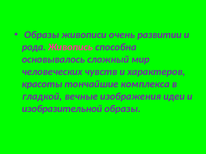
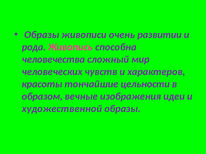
основывалось: основывалось -> человечества (53, 60)
комплекса: комплекса -> цельности (145, 84)
гладкой: гладкой -> образом (42, 97)
изобразительной: изобразительной -> художественной (62, 109)
